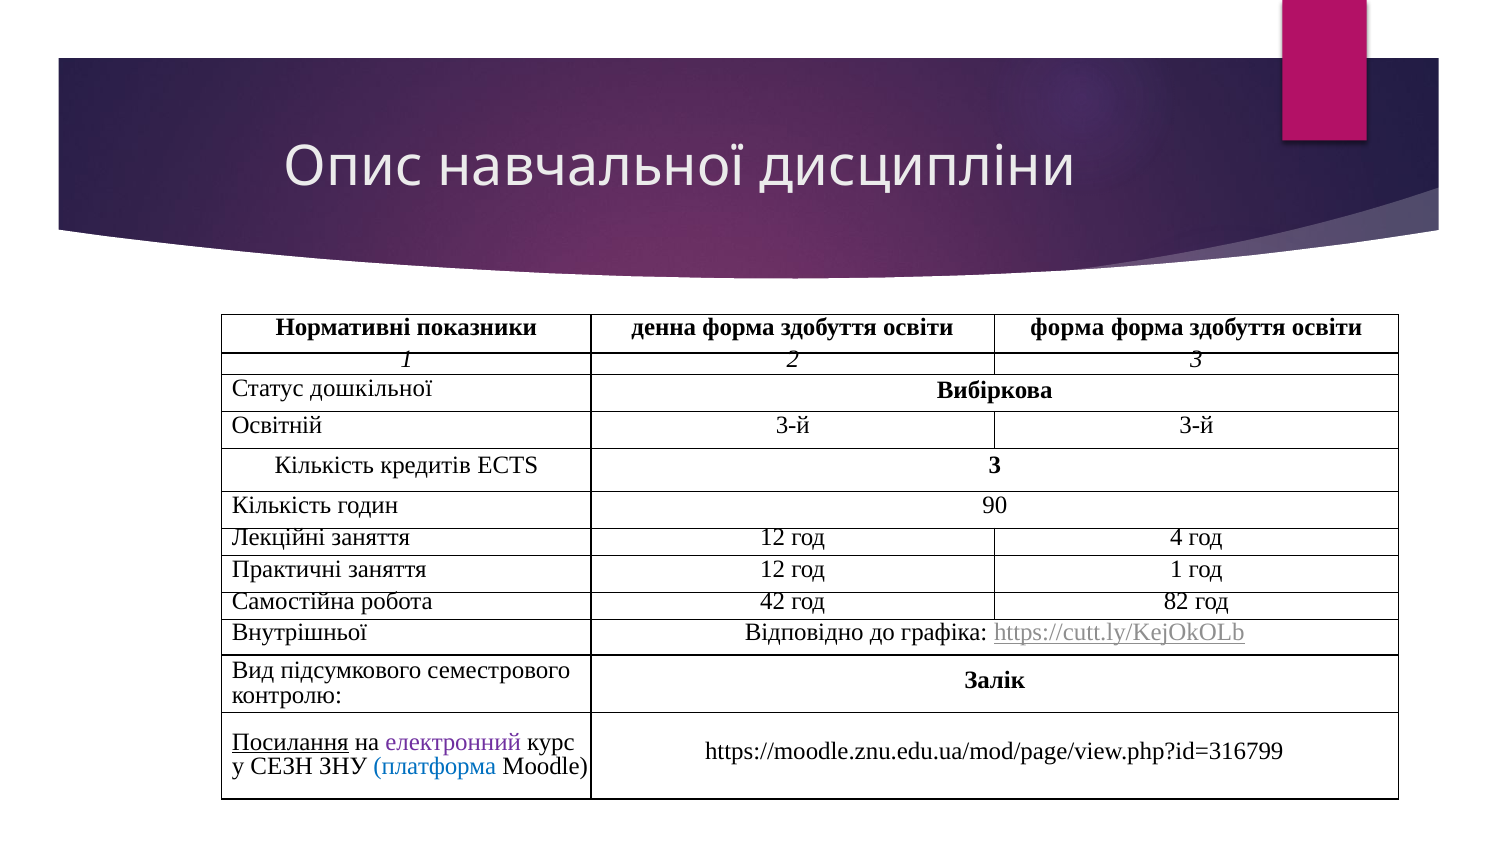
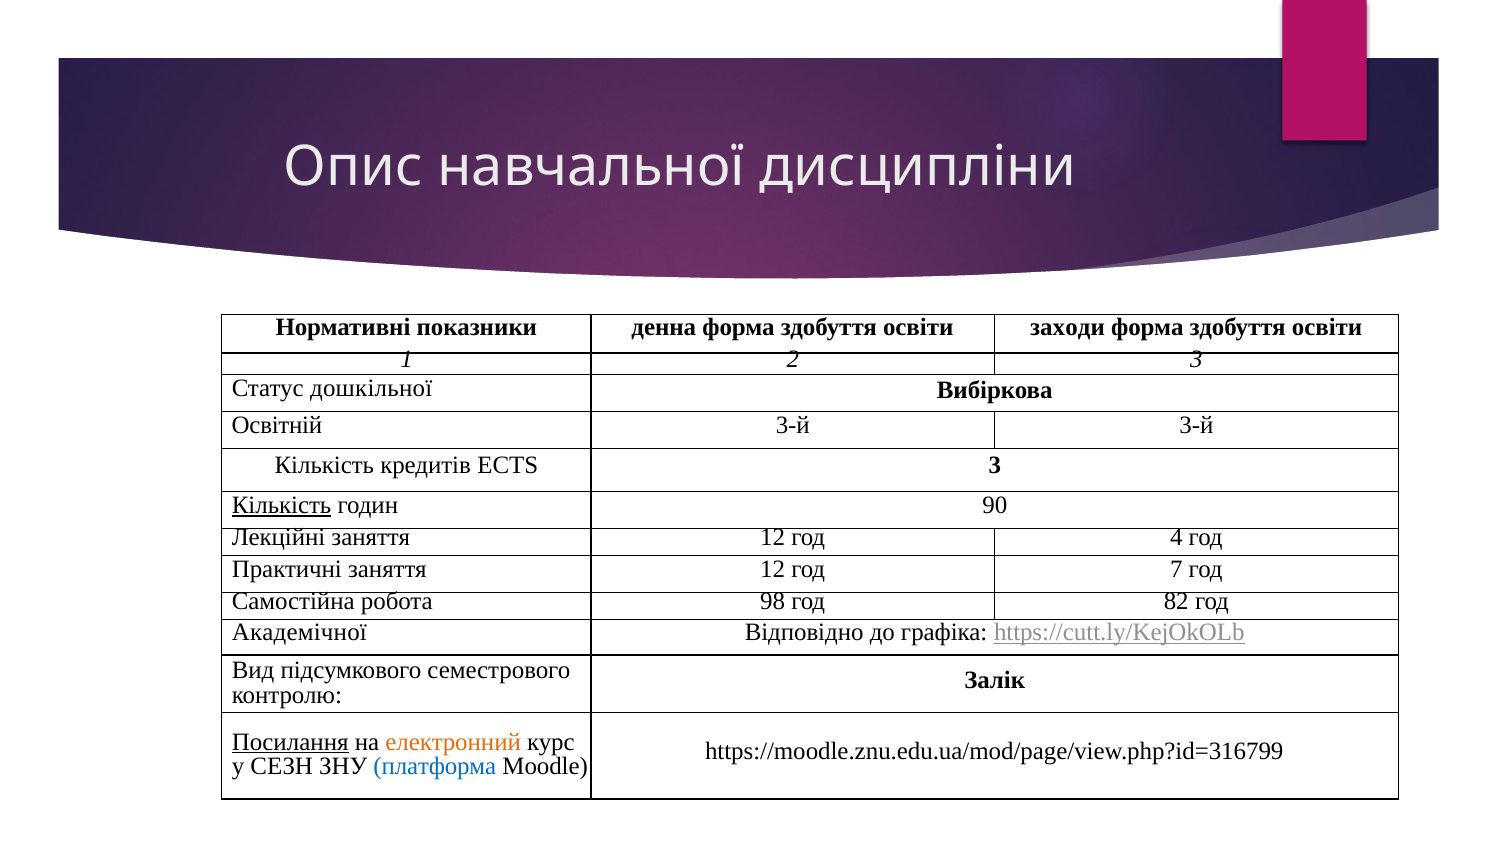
освіти форма: форма -> заходи (1067, 327)
Кількість underline: none -> present (282, 505)
год 1: 1 -> 7 (1176, 569)
42: 42 -> 98 (773, 601)
Внутрішньої: Внутрішньої -> Академічної (299, 632)
електронний colour: purple -> orange (453, 742)
